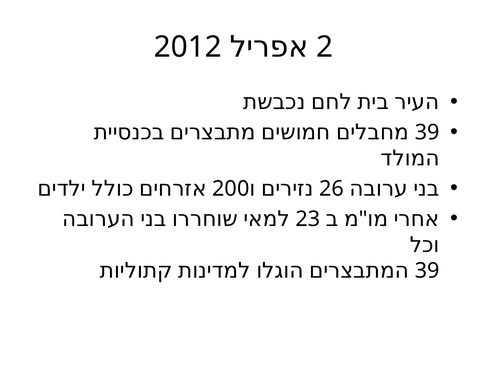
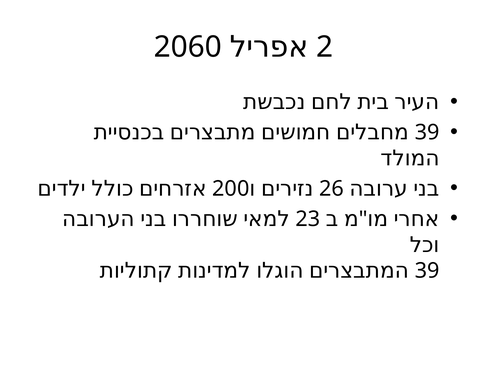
2012: 2012 -> 2060 (188, 47)
